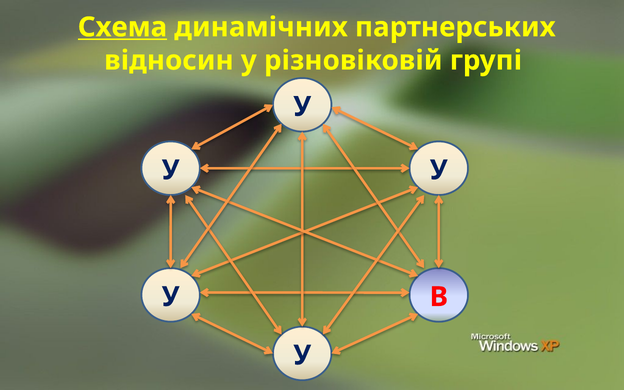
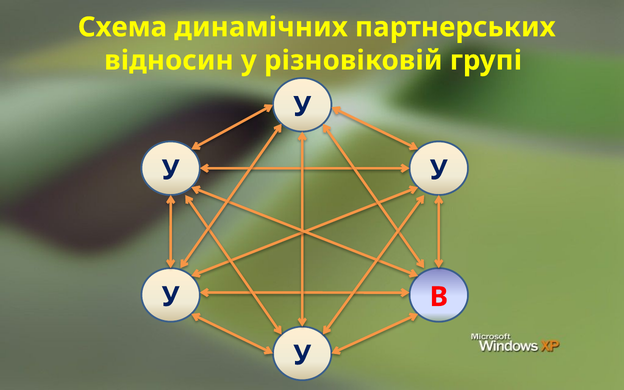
Схема underline: present -> none (122, 27)
